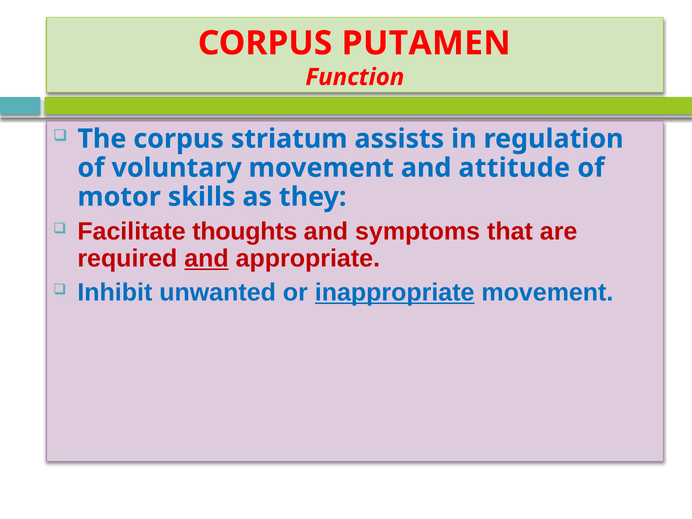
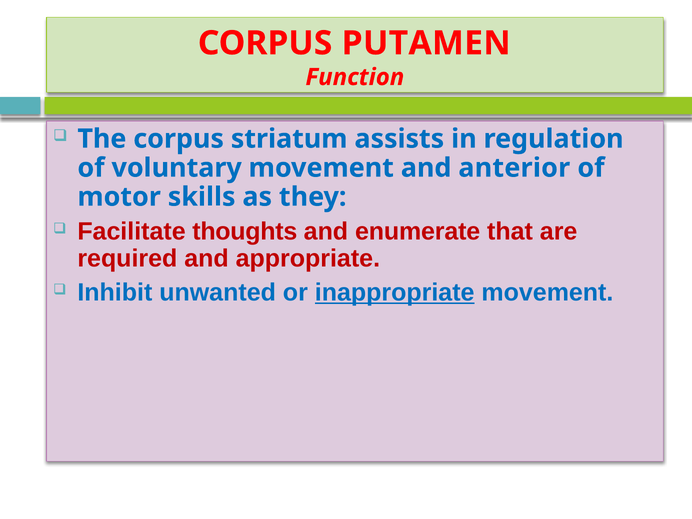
attitude: attitude -> anterior (514, 168)
symptoms: symptoms -> enumerate (418, 232)
and underline: present -> none (206, 259)
